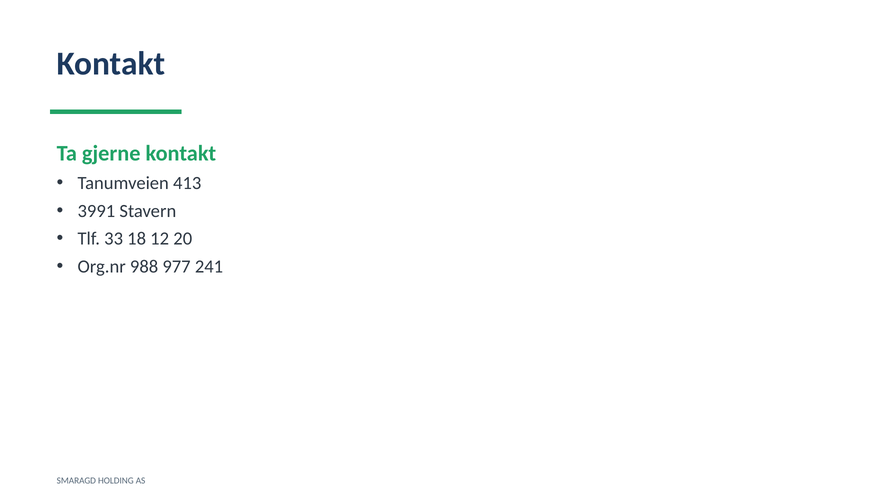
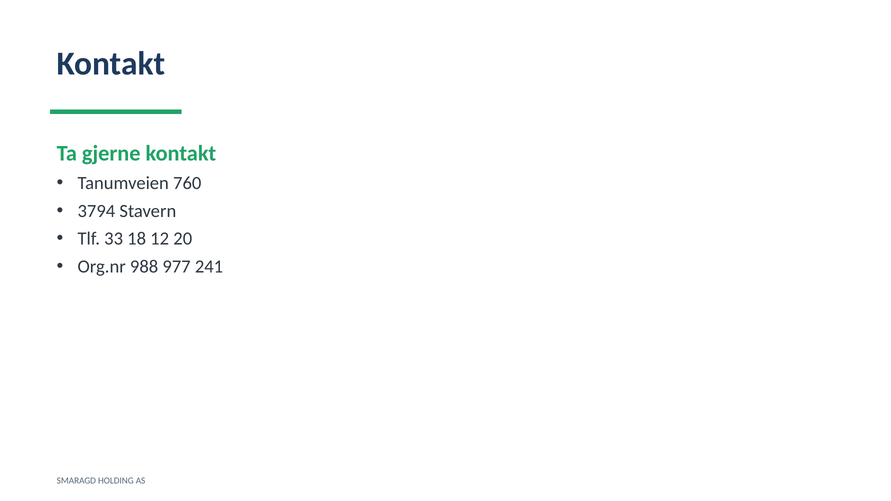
413: 413 -> 760 (187, 183)
3991: 3991 -> 3794 (96, 211)
